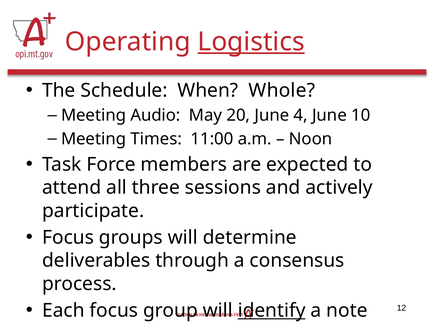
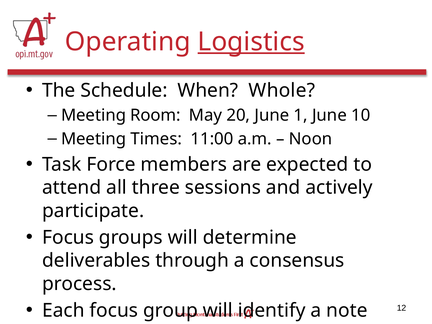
Audio: Audio -> Room (155, 115)
4: 4 -> 1 (301, 115)
identify underline: present -> none (272, 311)
